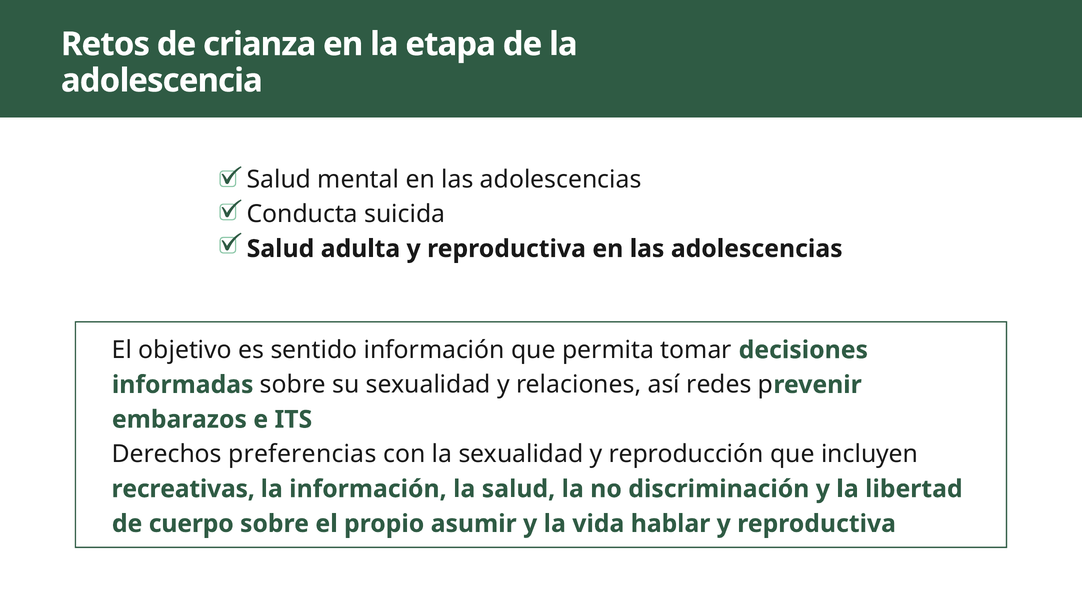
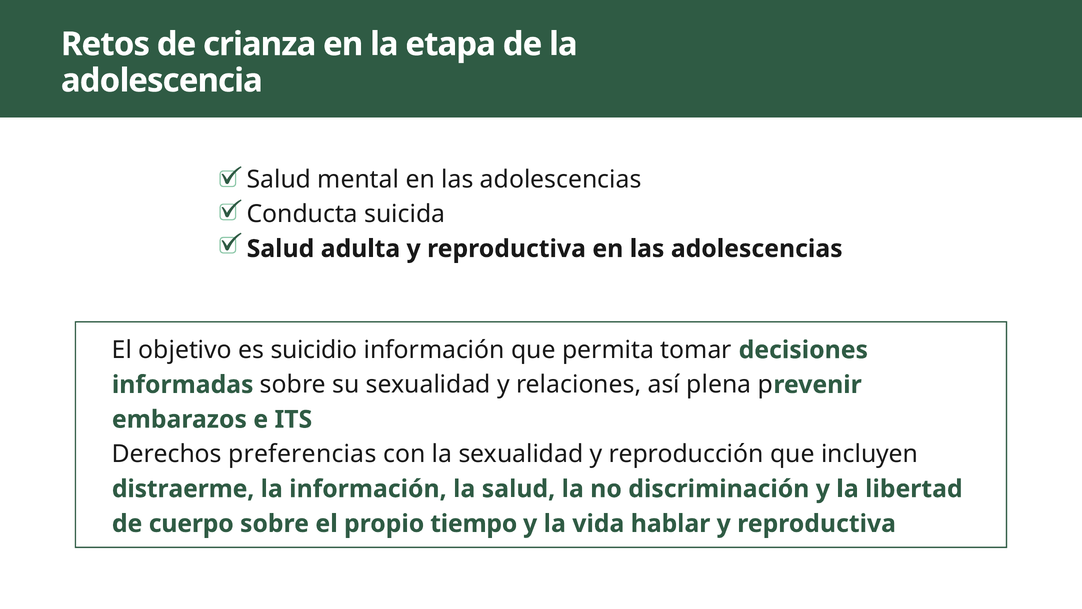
sentido: sentido -> suicidio (314, 350)
redes: redes -> plena (719, 385)
recreativas: recreativas -> distraerme (183, 489)
asumir: asumir -> tiempo (474, 523)
